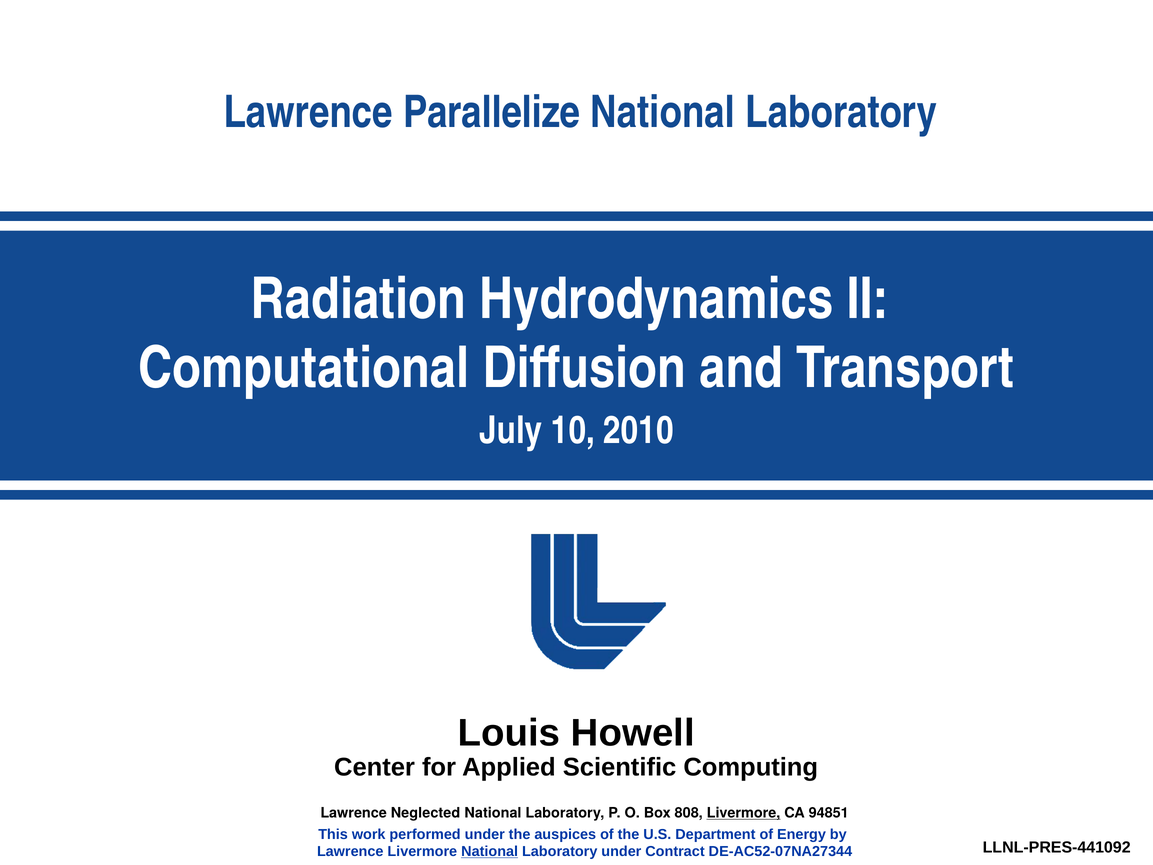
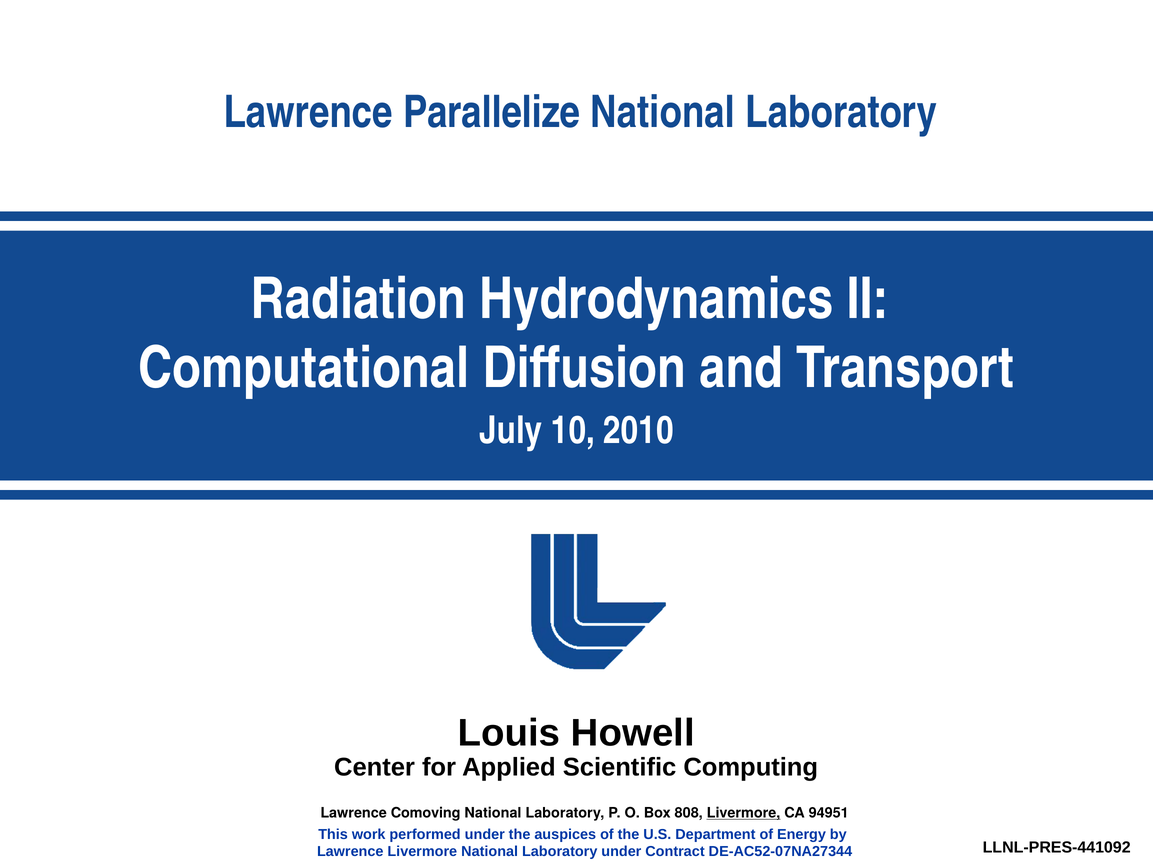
Neglected: Neglected -> Comoving (426, 813)
94851: 94851 -> 94951 (829, 813)
National underline: present -> none (490, 851)
